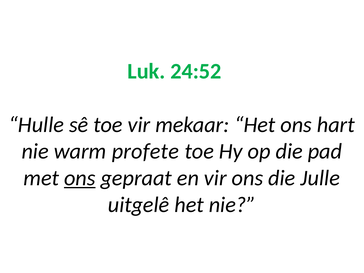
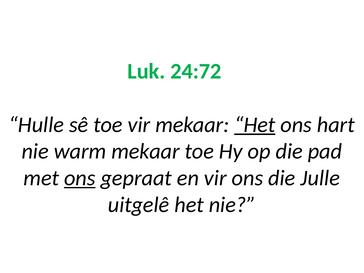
24:52: 24:52 -> 24:72 (196, 71)
Het underline: none -> present (255, 125)
warm profete: profete -> mekaar (146, 151)
